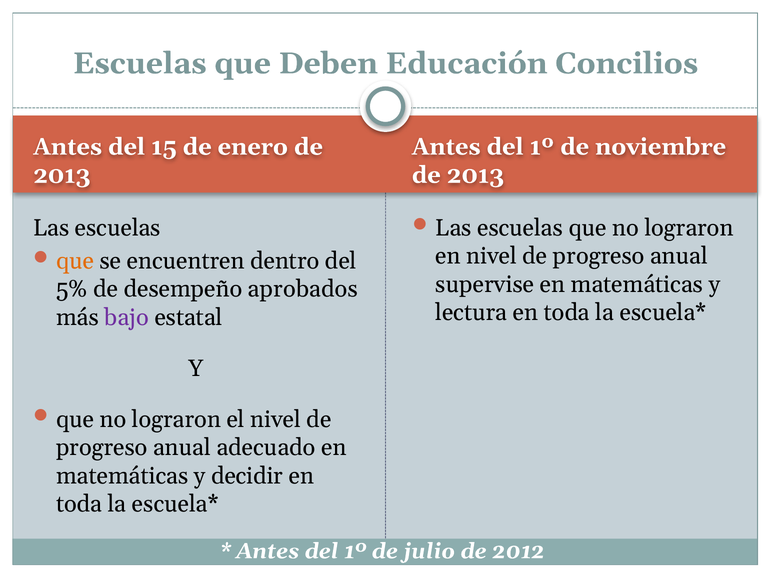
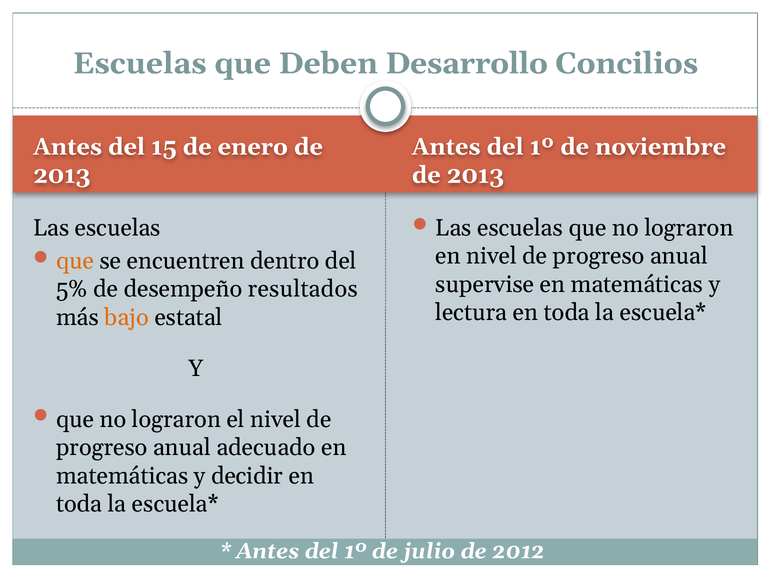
Educación: Educación -> Desarrollo (467, 63)
aprobados: aprobados -> resultados (303, 289)
bajo colour: purple -> orange (127, 318)
